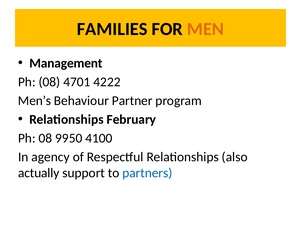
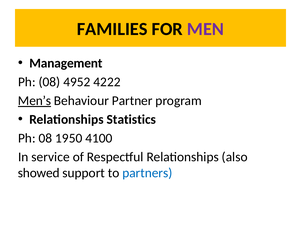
MEN colour: orange -> purple (206, 29)
4701: 4701 -> 4952 (77, 82)
Men’s underline: none -> present (35, 101)
February: February -> Statistics (131, 119)
9950: 9950 -> 1950 (69, 138)
agency: agency -> service (51, 157)
actually: actually -> showed (39, 173)
